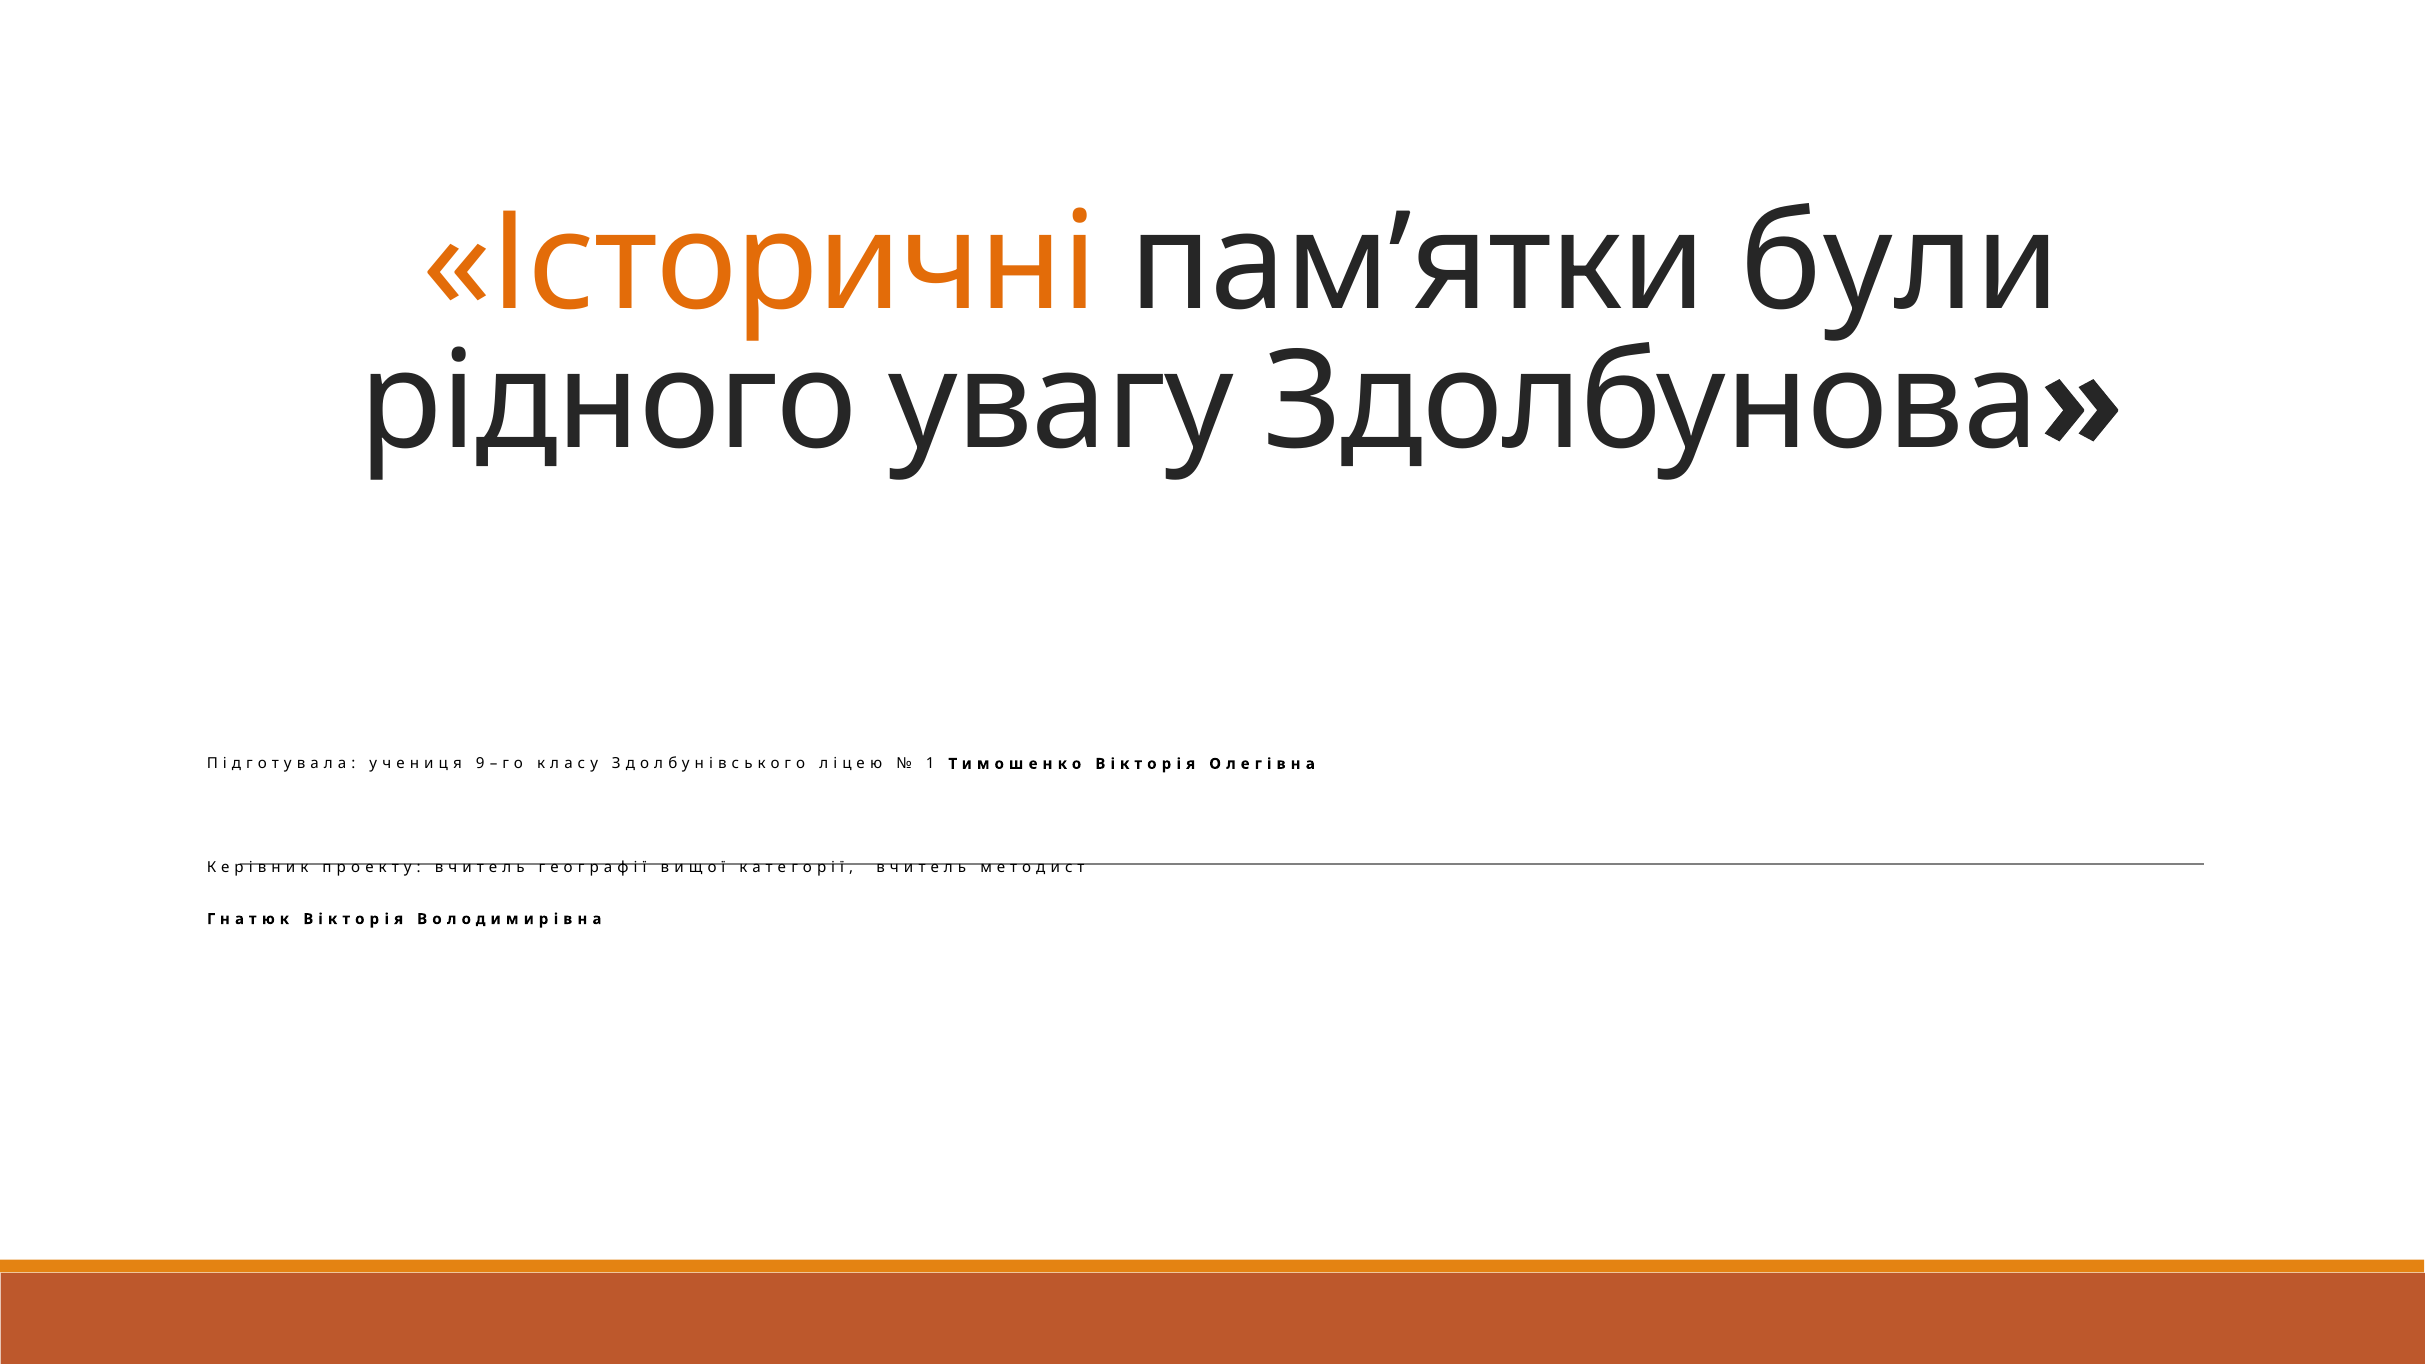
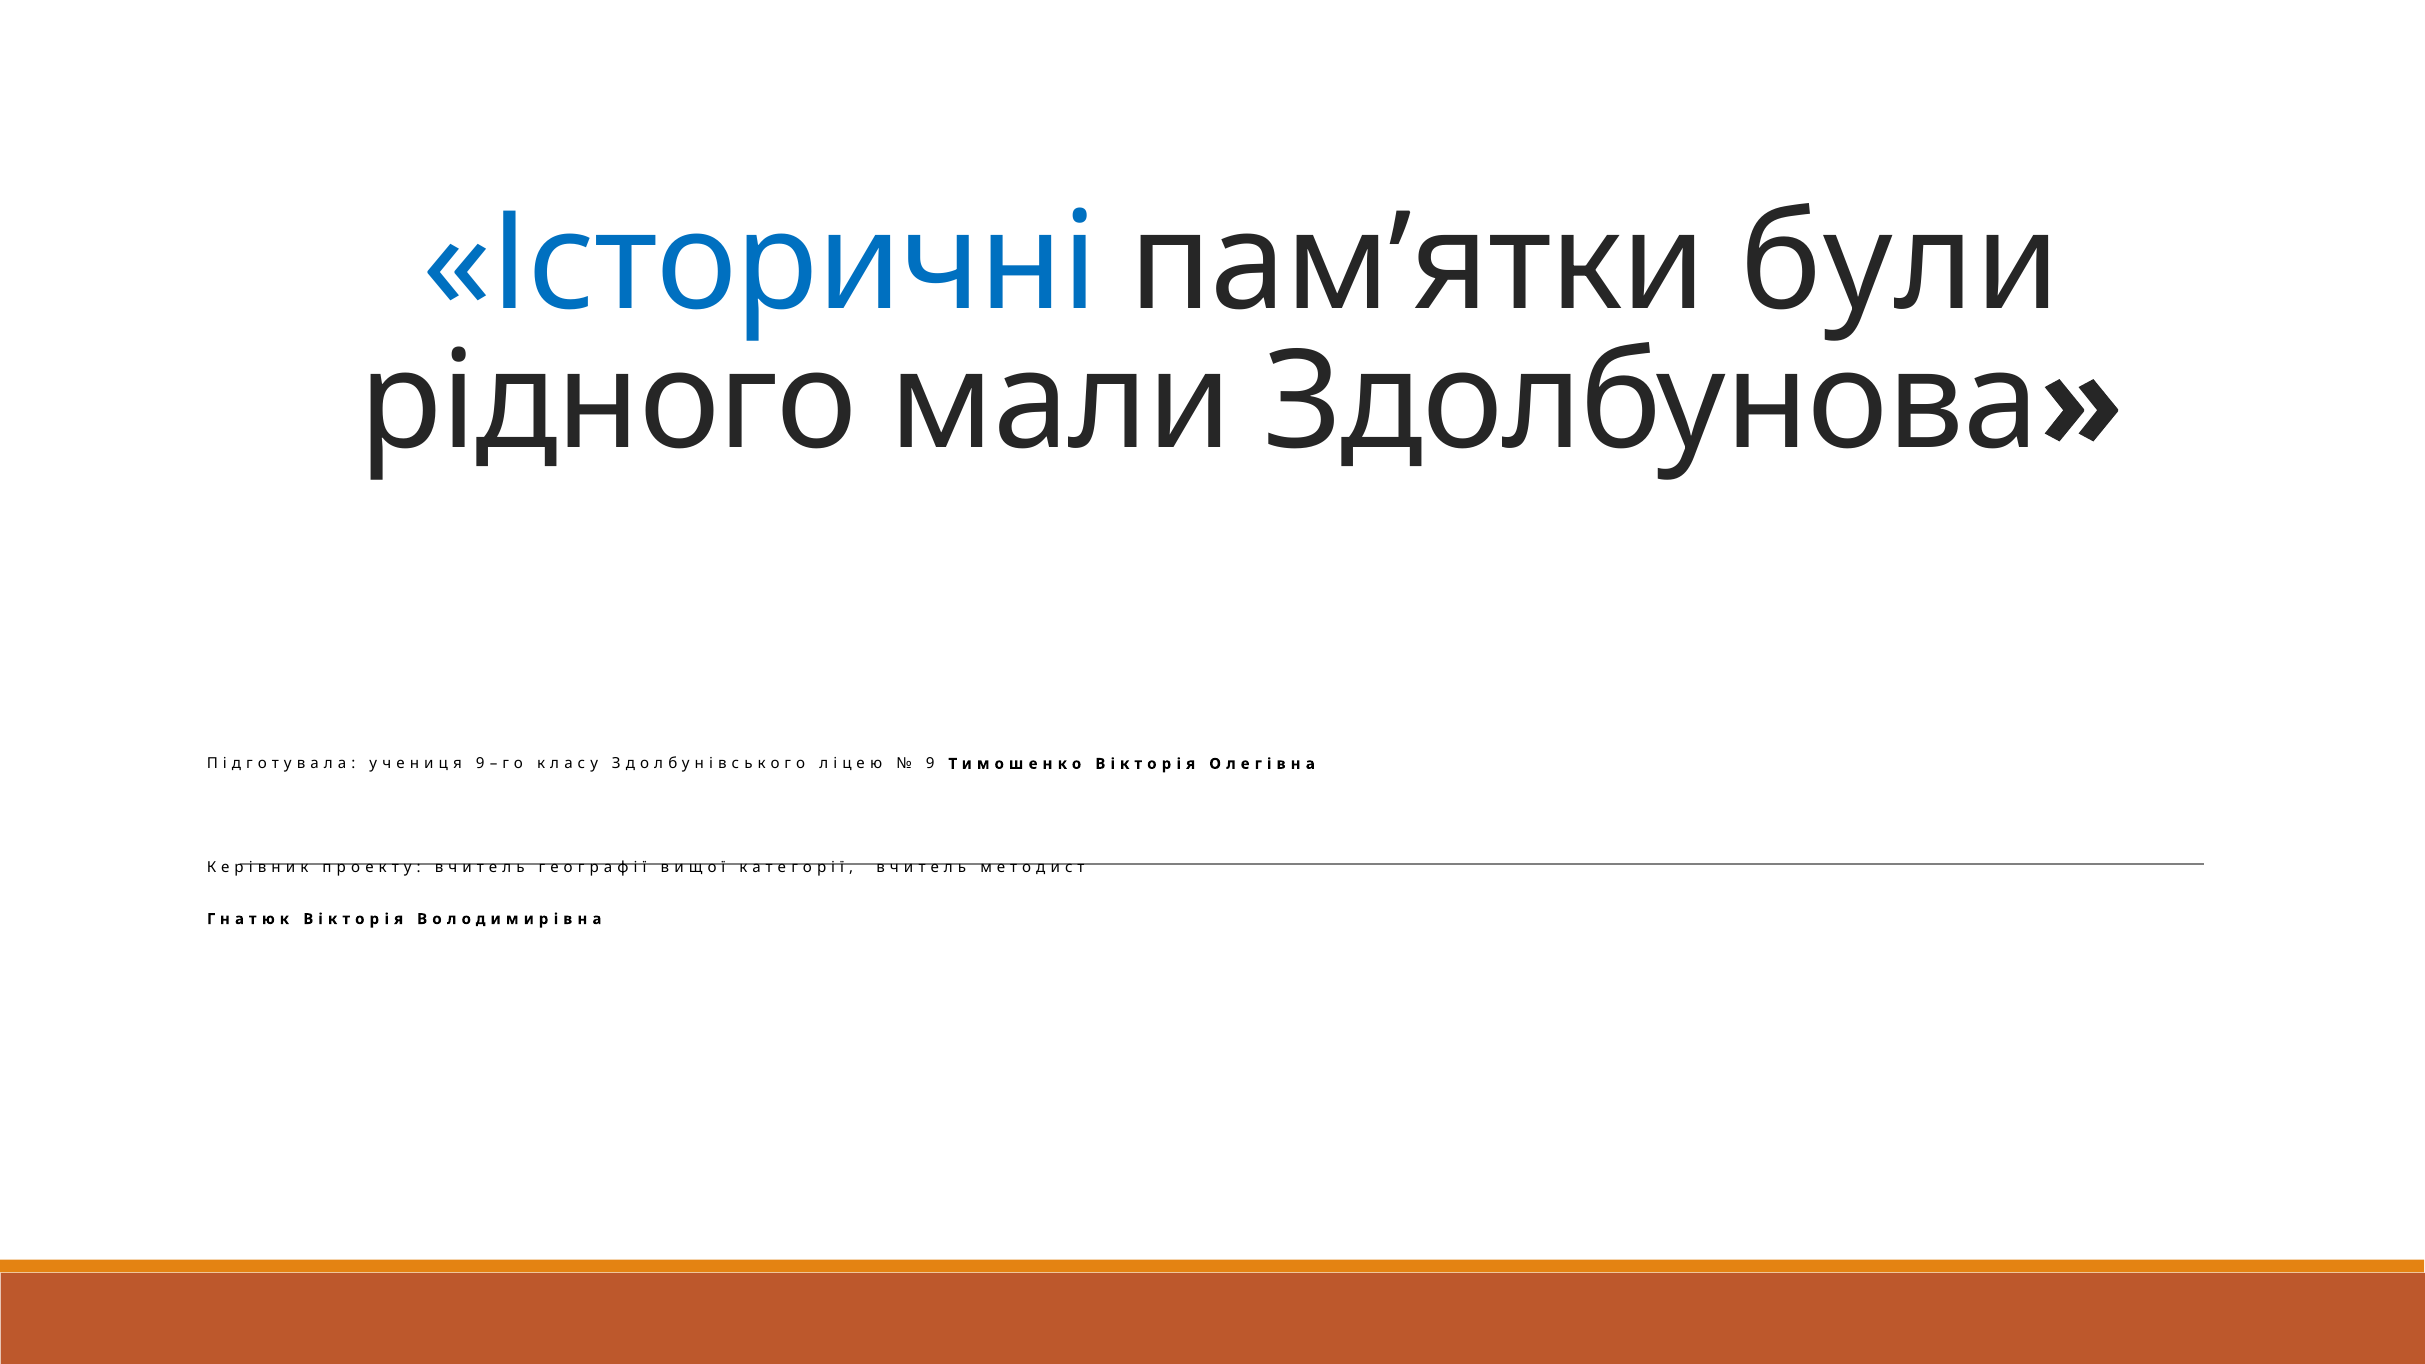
Історичні colour: orange -> blue (760, 264)
увагу: увагу -> мали (1061, 403)
1: 1 -> 9 (930, 764)
